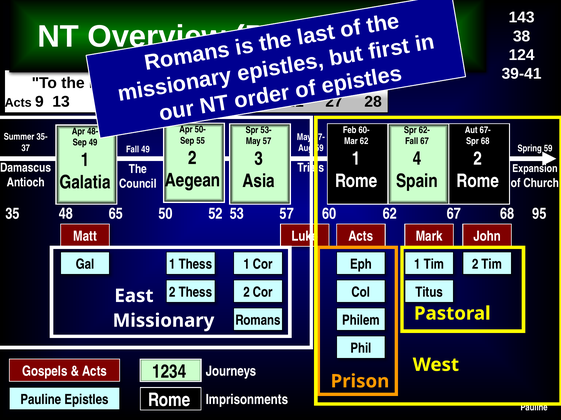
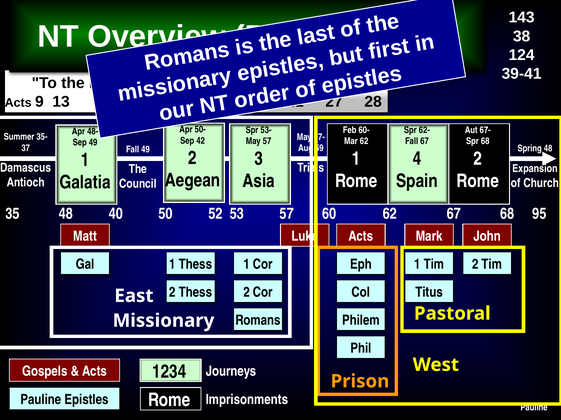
55: 55 -> 42 (201, 141)
Spring 59: 59 -> 48 (548, 149)
65: 65 -> 40 (116, 214)
